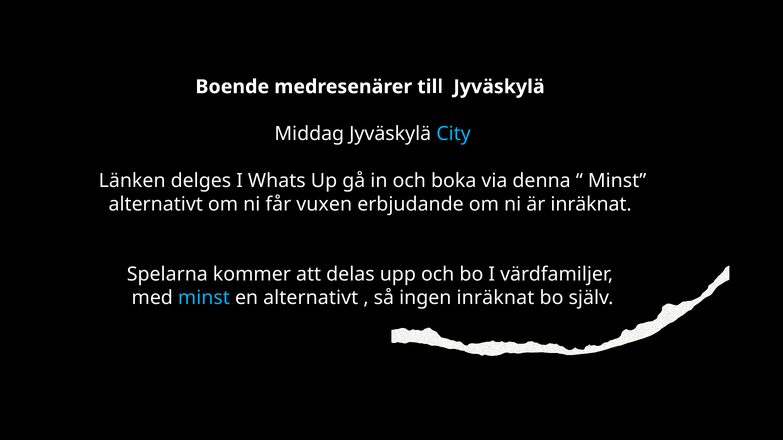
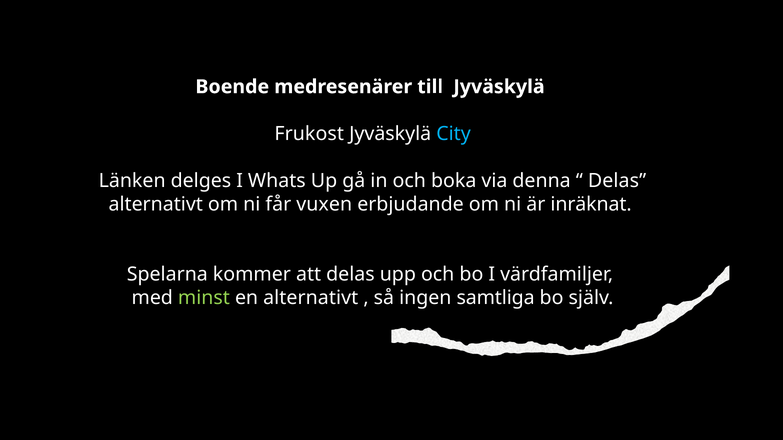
Middag: Middag -> Frukost (309, 134)
Minst: Minst -> Delas (617, 181)
minst colour: light blue -> light green (204, 298)
ingen inräknat: inräknat -> samtliga (496, 298)
